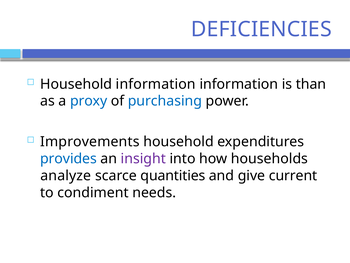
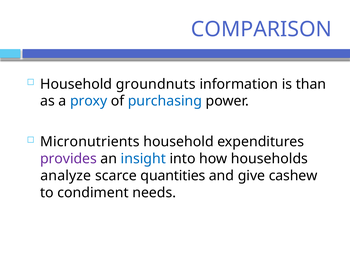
DEFICIENCIES: DEFICIENCIES -> COMPARISON (261, 29)
Household information: information -> groundnuts (156, 84)
Improvements: Improvements -> Micronutrients (90, 142)
provides colour: blue -> purple (68, 158)
insight colour: purple -> blue (143, 158)
current: current -> cashew (293, 175)
